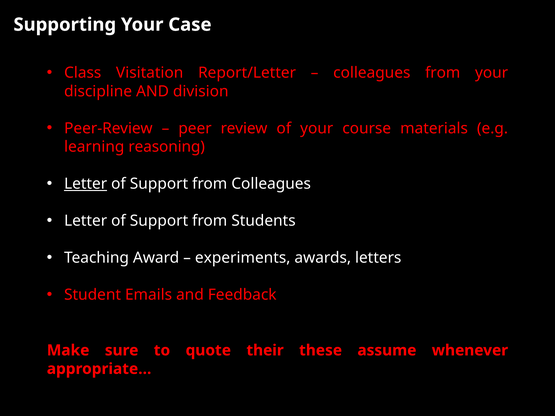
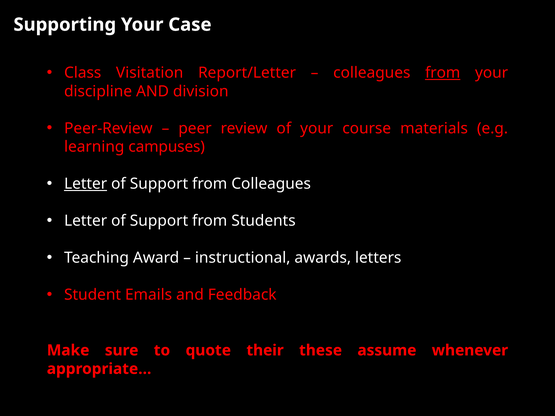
from underline: none -> present (443, 73)
reasoning: reasoning -> campuses (167, 147)
experiments: experiments -> instructional (243, 258)
